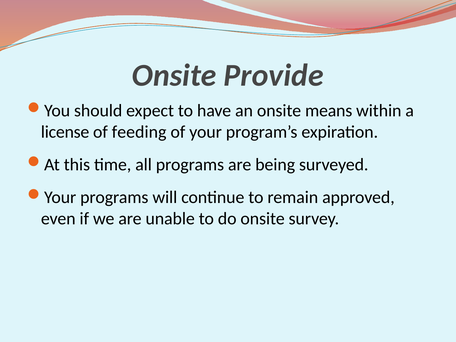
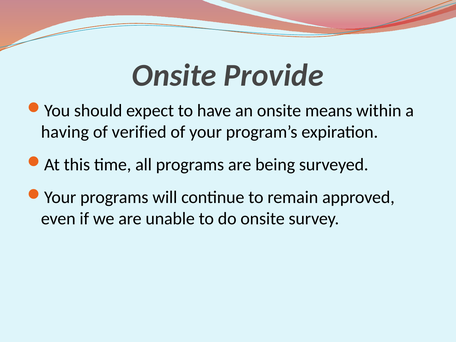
license: license -> having (65, 132)
feeding: feeding -> verified (139, 132)
